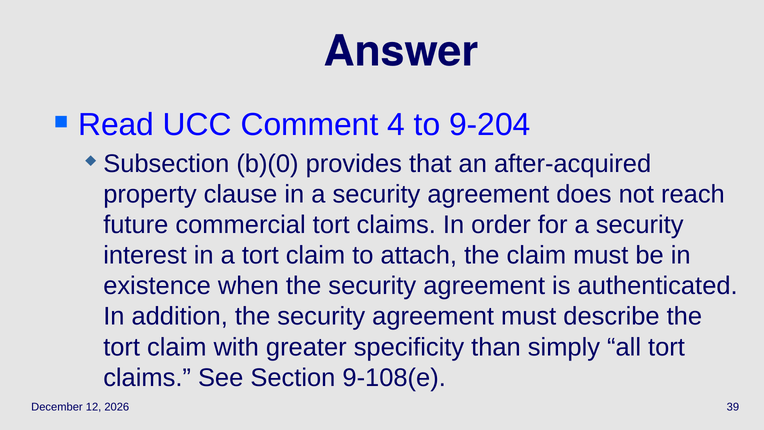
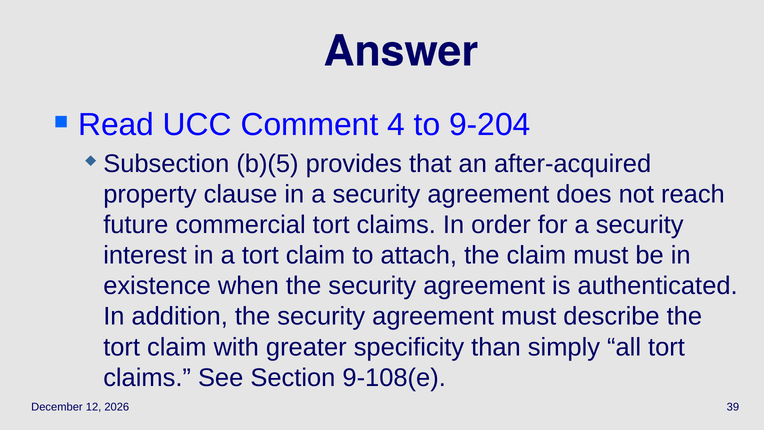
b)(0: b)(0 -> b)(5 (268, 164)
